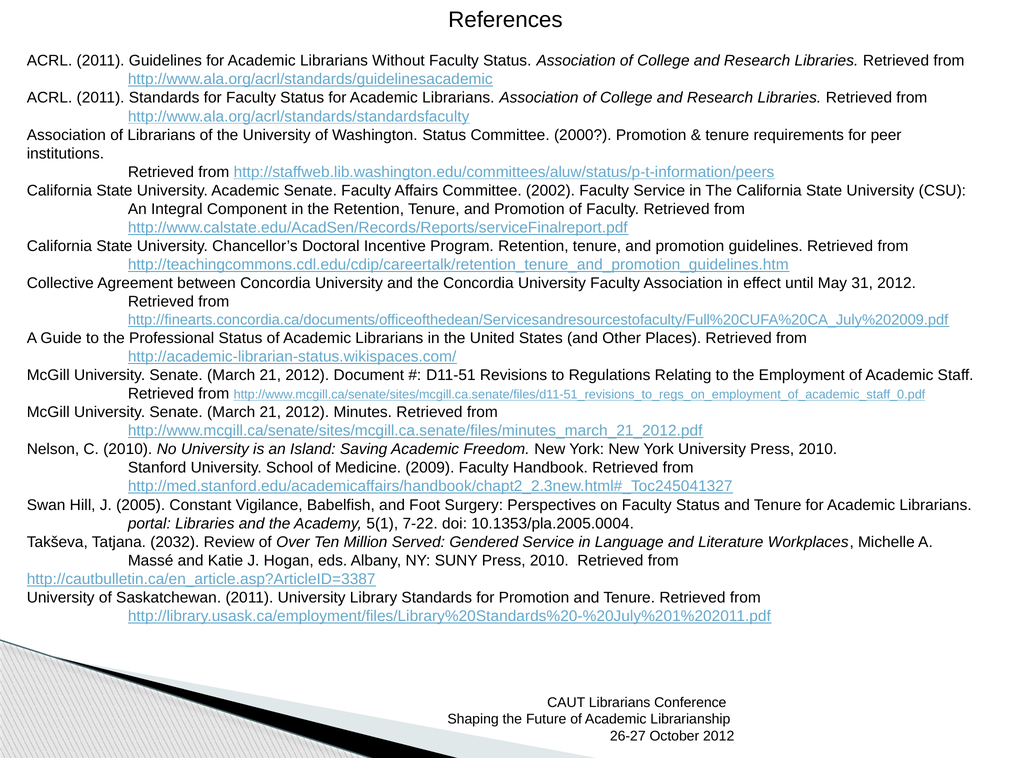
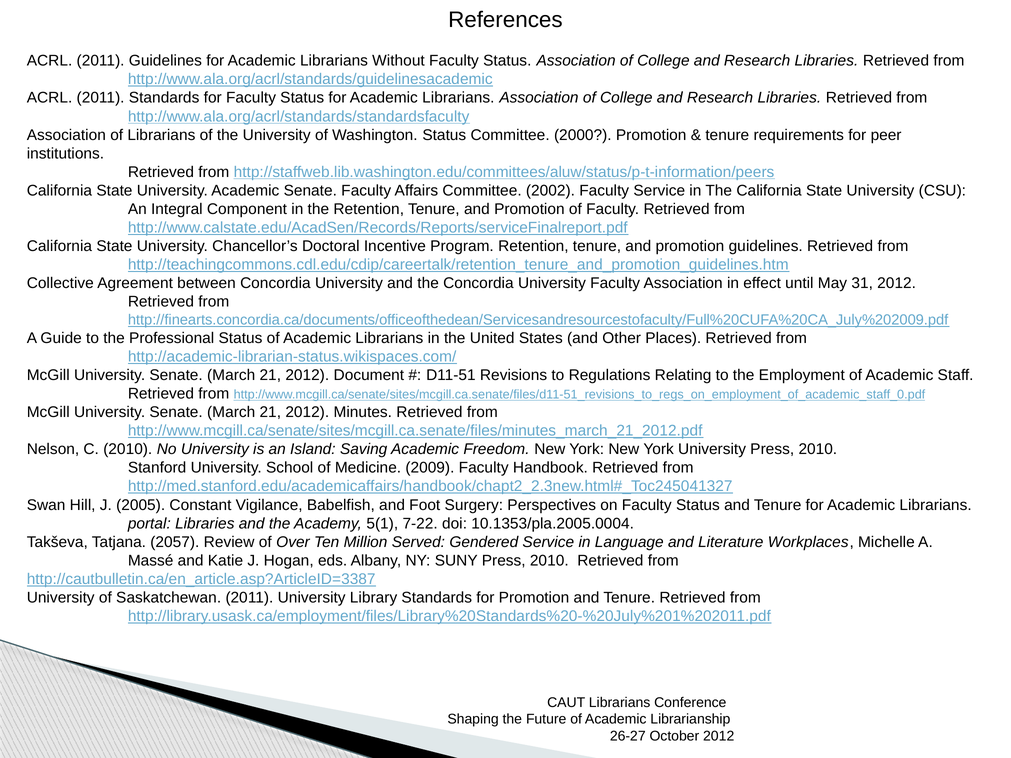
2032: 2032 -> 2057 (175, 542)
